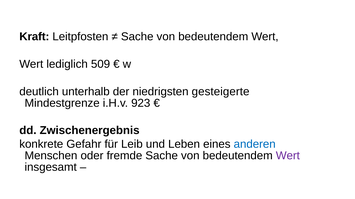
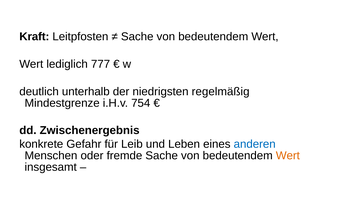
509: 509 -> 777 (101, 64)
gesteigerte: gesteigerte -> regelmäßig (221, 92)
923: 923 -> 754 (141, 103)
Wert colour: purple -> orange (288, 156)
